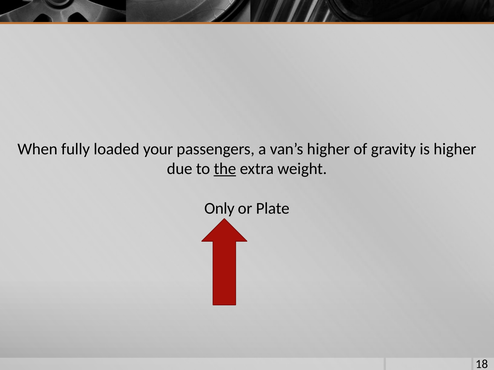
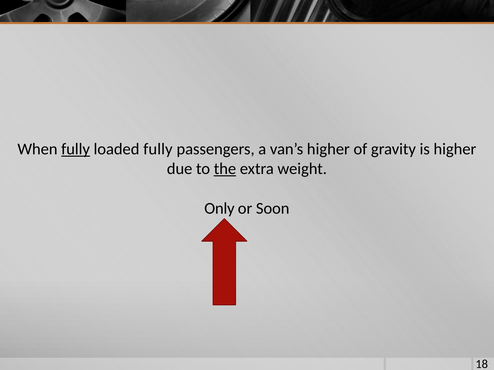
fully underline: none -> present (76, 149)
loaded your: your -> fully (158, 149)
Plate: Plate -> Soon (273, 209)
